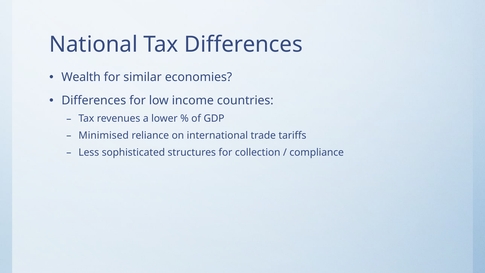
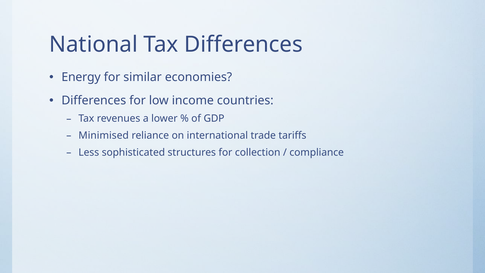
Wealth: Wealth -> Energy (81, 77)
